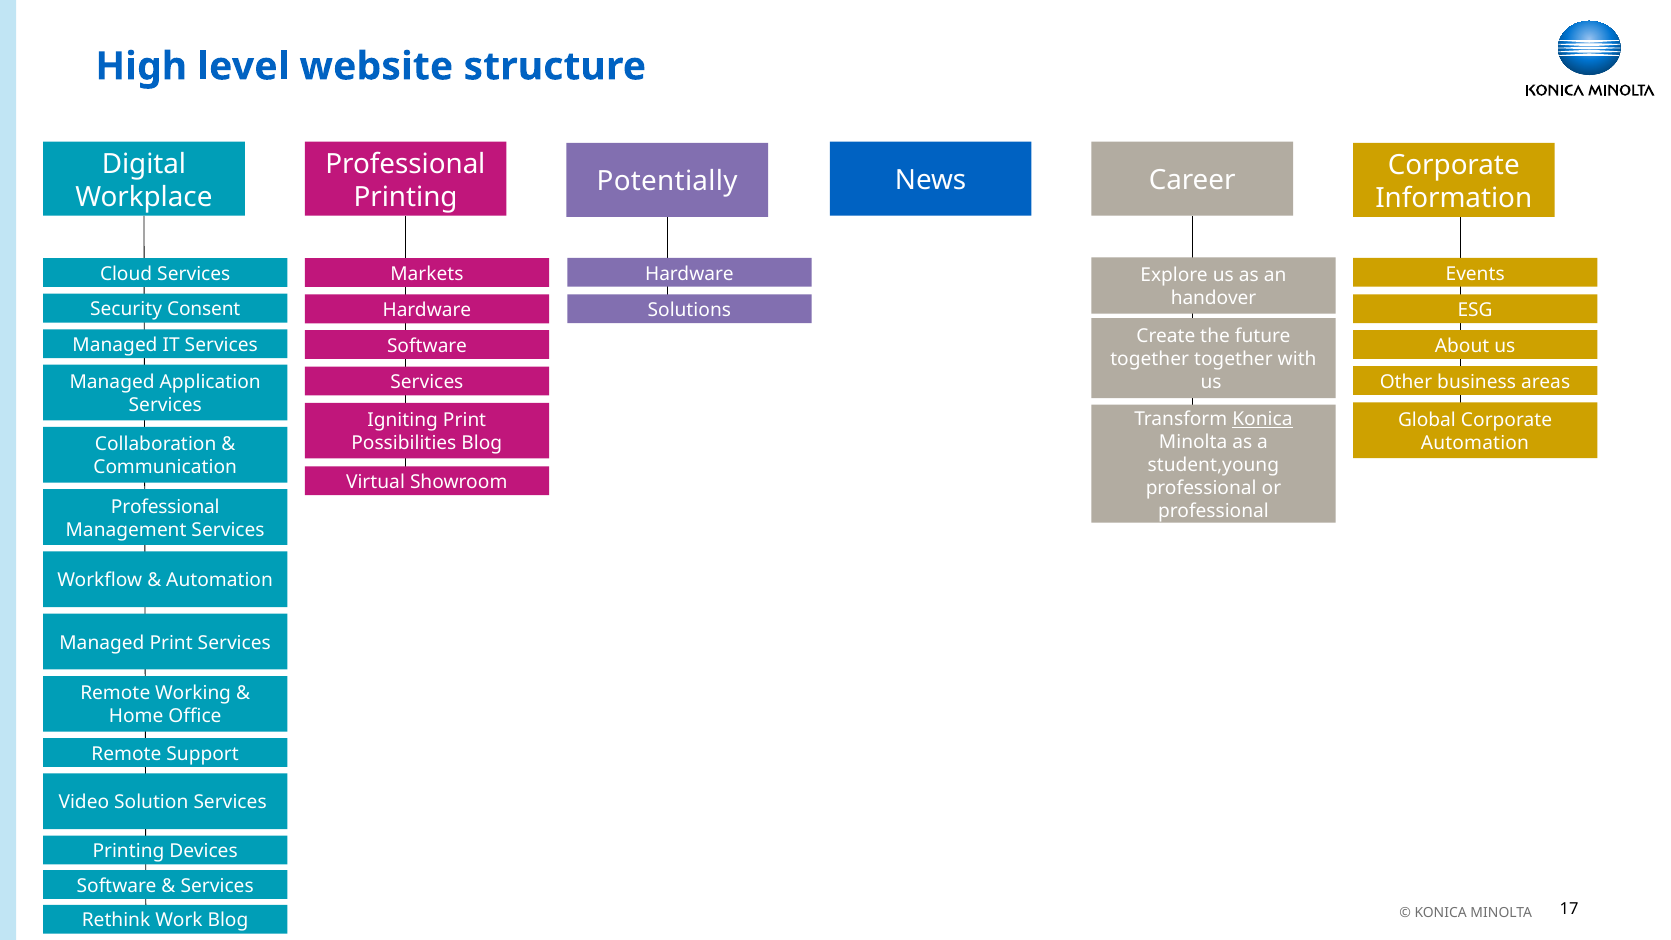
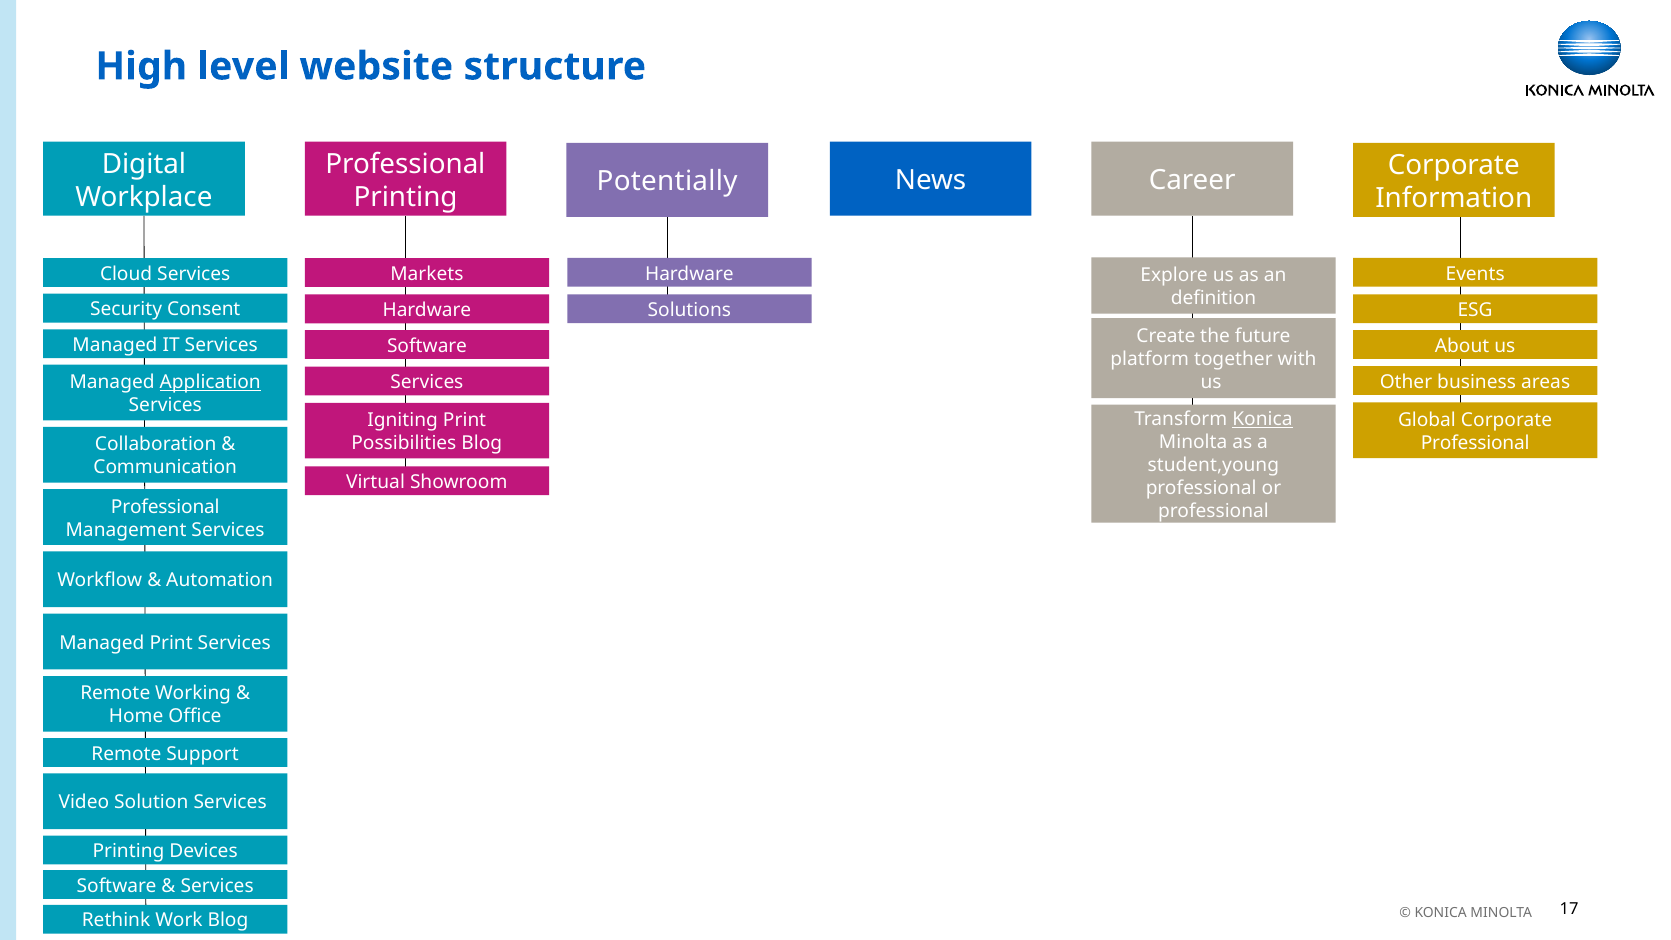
handover: handover -> definition (1214, 298)
together: together -> platform (1150, 359)
Application underline: none -> present (210, 382)
Automation: Automation -> Professional (1475, 443)
